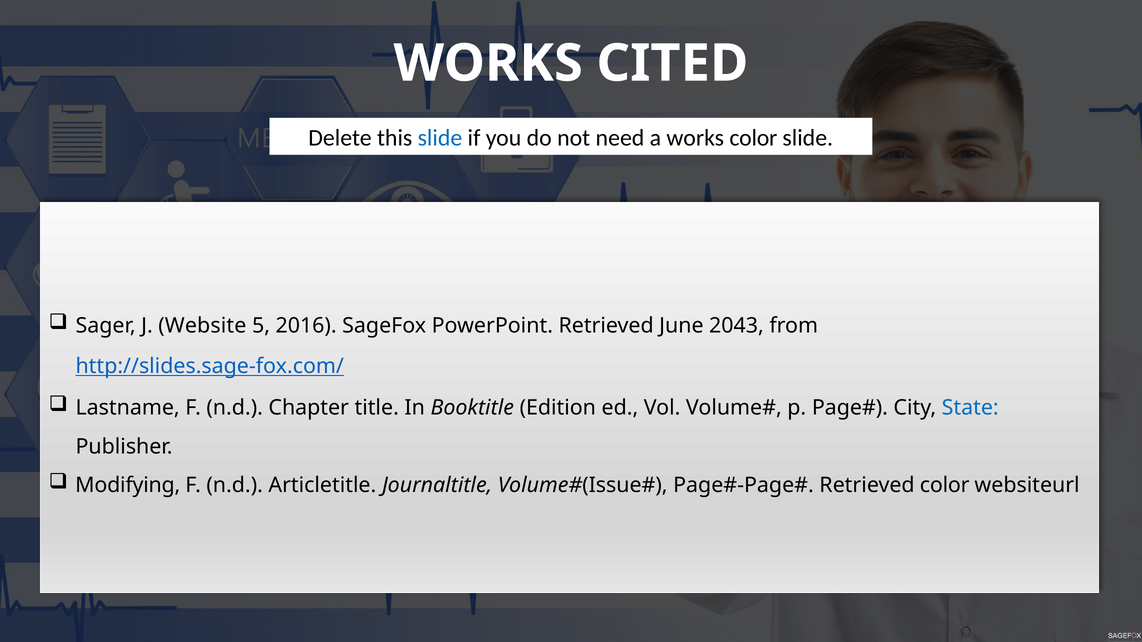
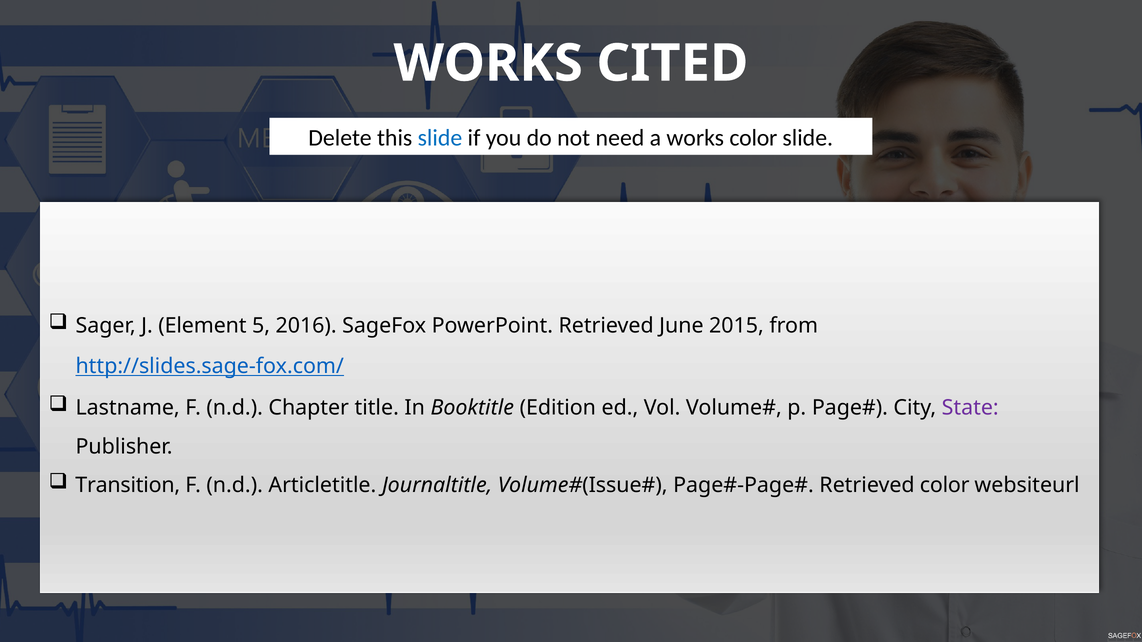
Website: Website -> Element (202, 326)
2043: 2043 -> 2015 (736, 326)
State colour: blue -> purple (970, 408)
Modifying: Modifying -> Transition (128, 485)
